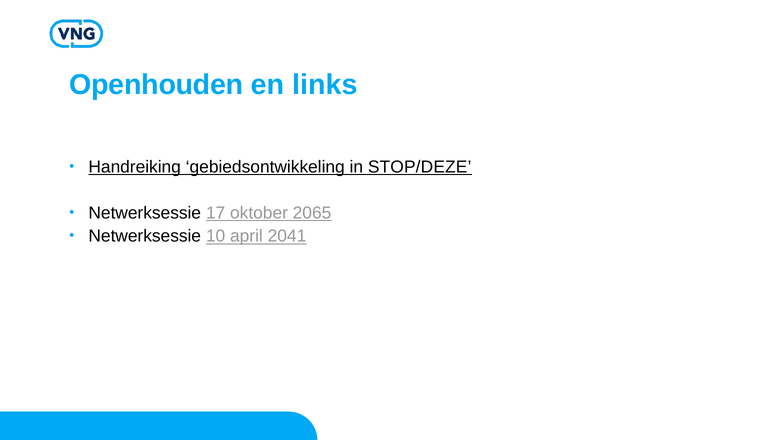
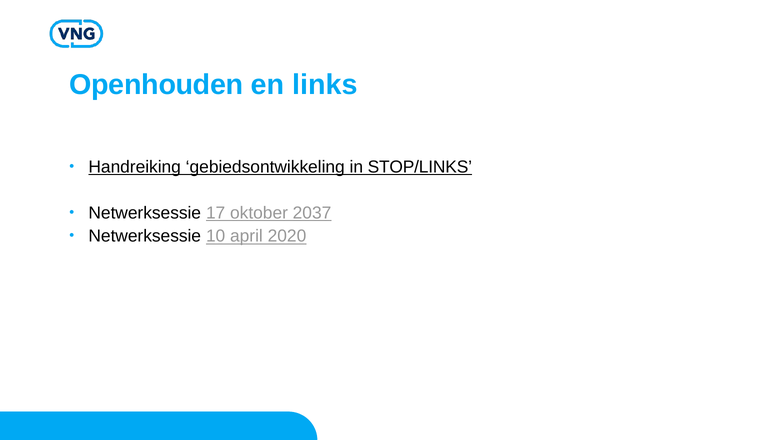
STOP/DEZE: STOP/DEZE -> STOP/LINKS (420, 167)
2065: 2065 -> 2037 (312, 213)
2041: 2041 -> 2020 (287, 236)
